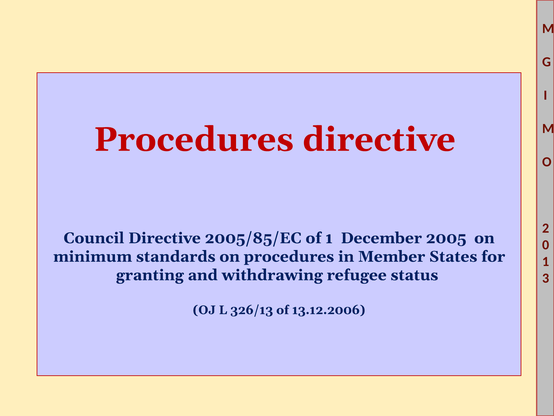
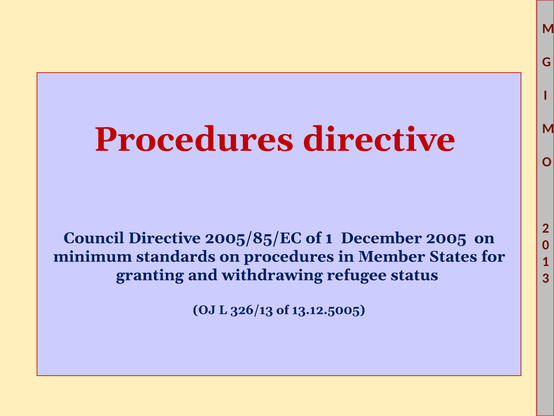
13.12.2006: 13.12.2006 -> 13.12.5005 (329, 310)
